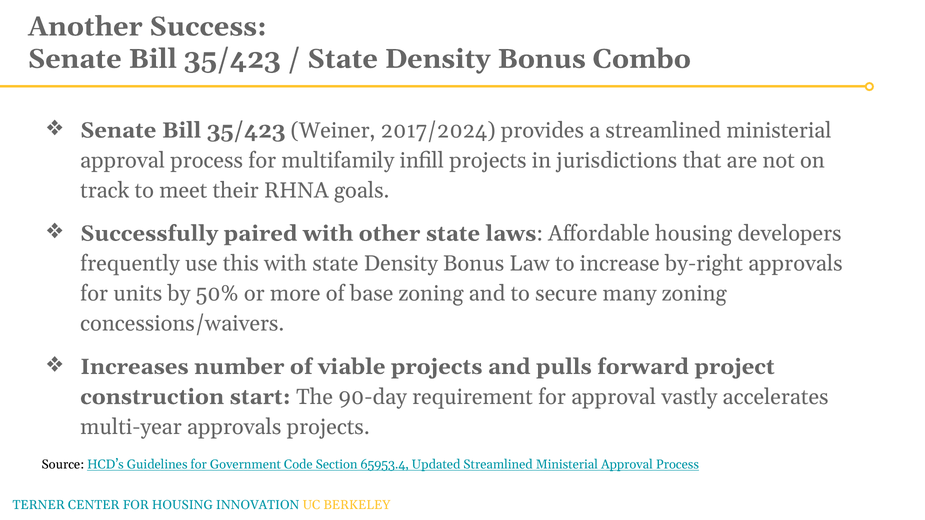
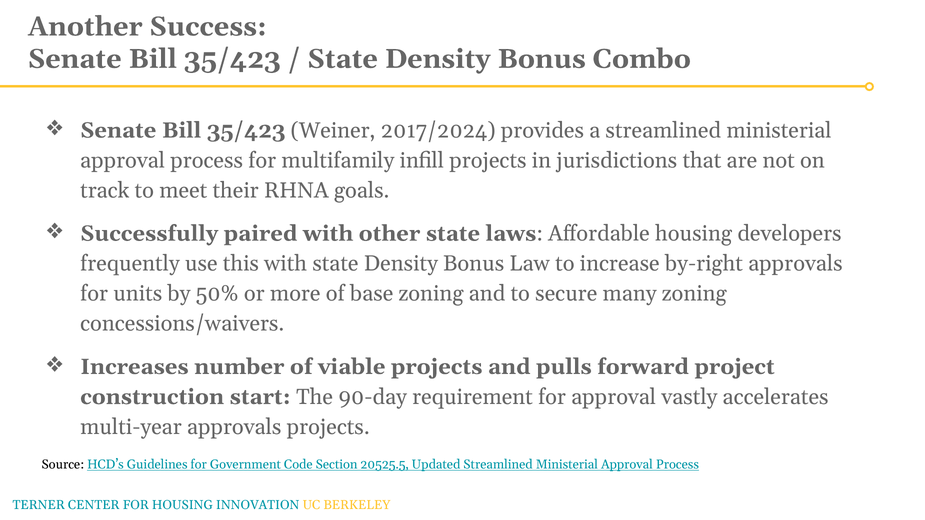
65953.4: 65953.4 -> 20525.5 (385, 465)
